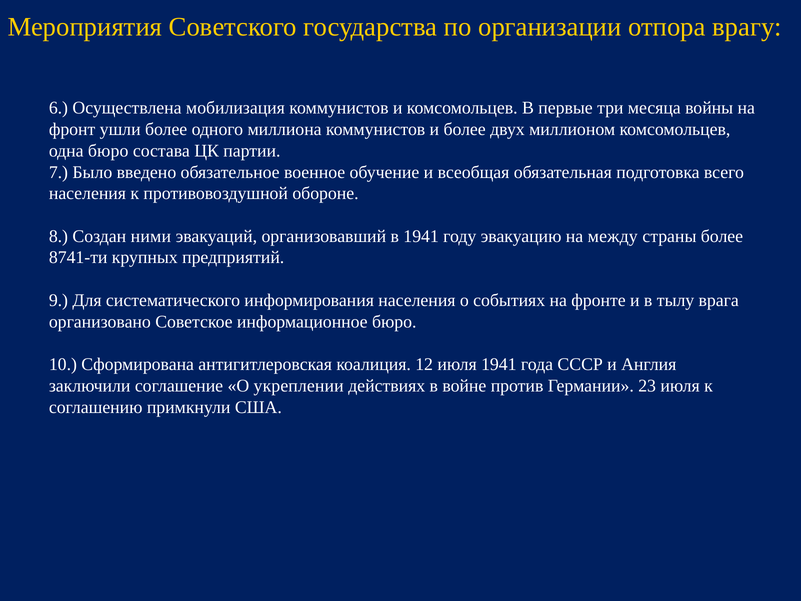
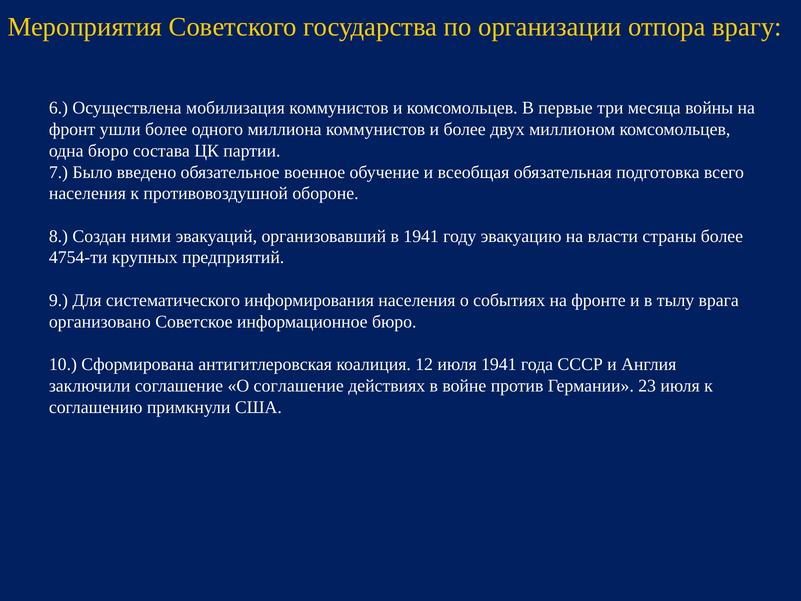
между: между -> власти (613, 236)
8741-ти: 8741-ти -> 4754-ти (78, 258)
О укреплении: укреплении -> соглашение (299, 386)
